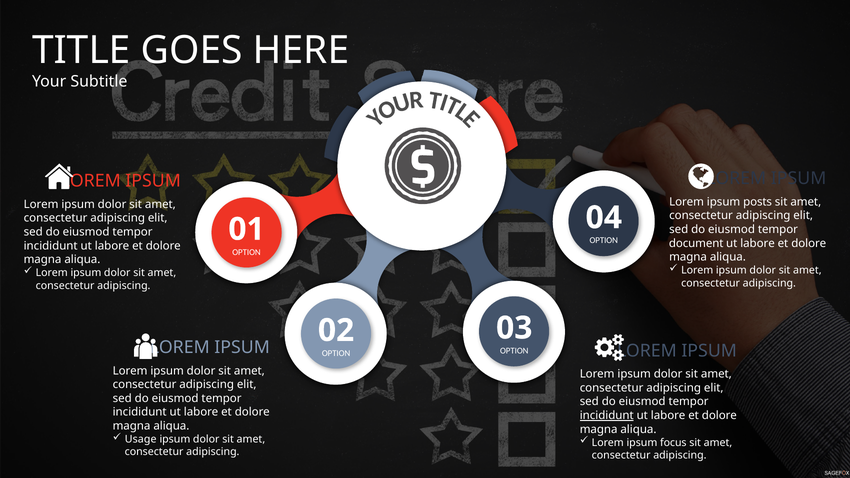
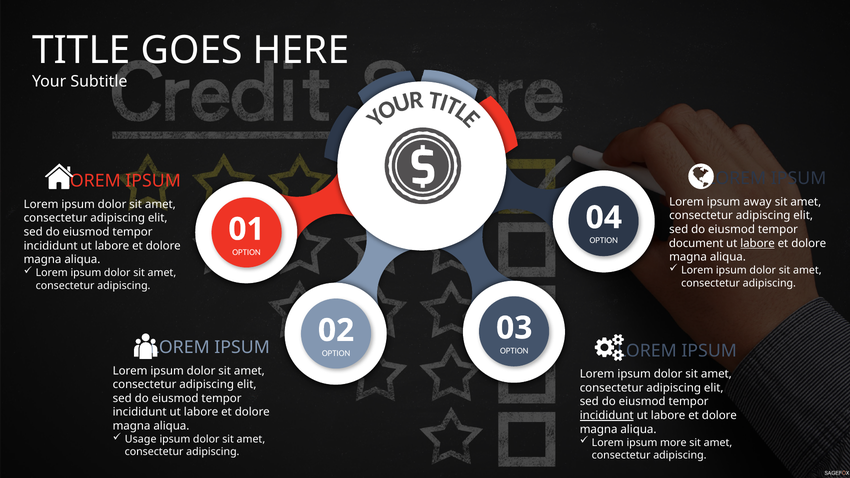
posts: posts -> away (757, 202)
labore underline: none -> present (758, 243)
focus: focus -> more (673, 443)
